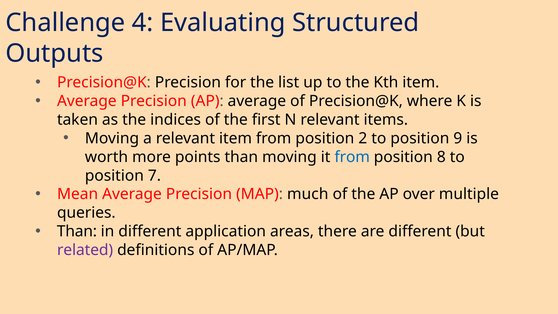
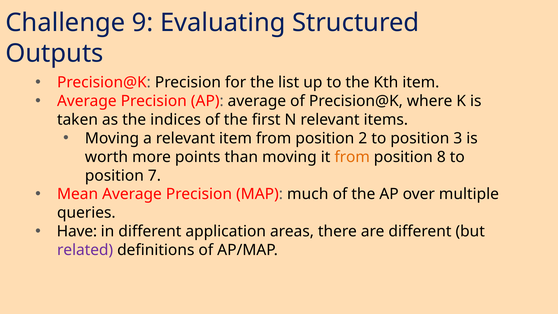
4: 4 -> 9 (143, 23)
9: 9 -> 3 (458, 138)
from colour: blue -> orange (352, 157)
Than: Than -> Have (77, 231)
